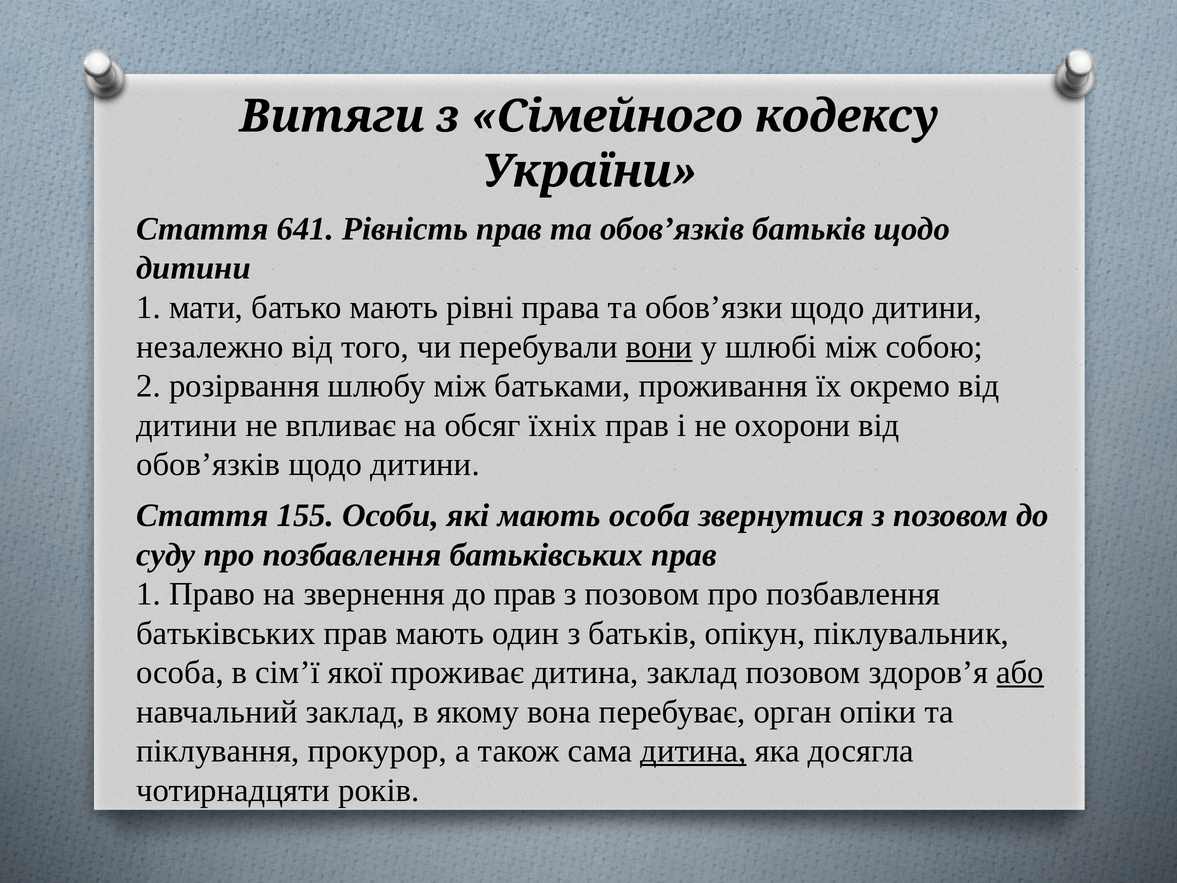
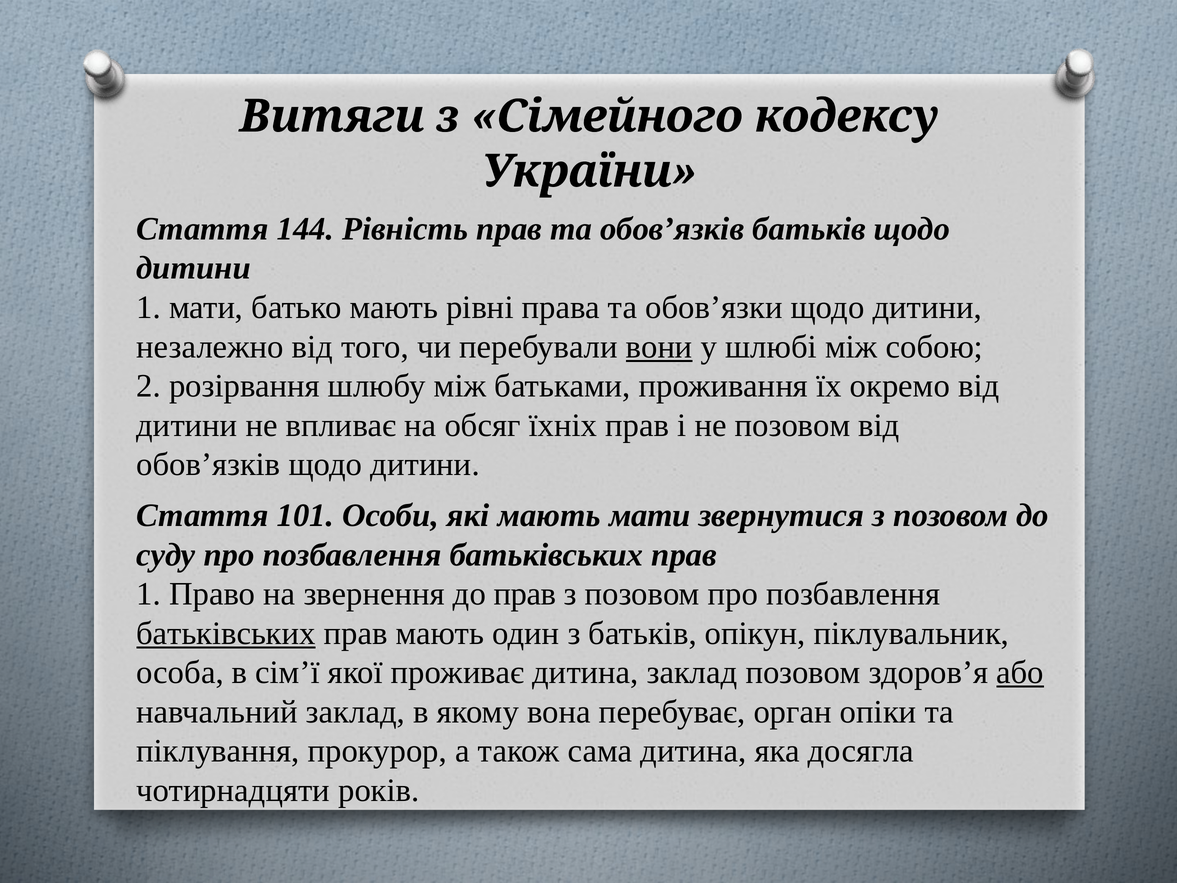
641: 641 -> 144 (305, 229)
не охорони: охорони -> позовом (793, 425)
155: 155 -> 101 (305, 515)
мають особа: особа -> мати (650, 515)
батьківських underline: none -> present (226, 633)
дитина underline: present -> none (694, 751)
